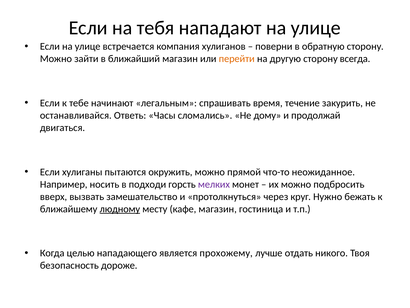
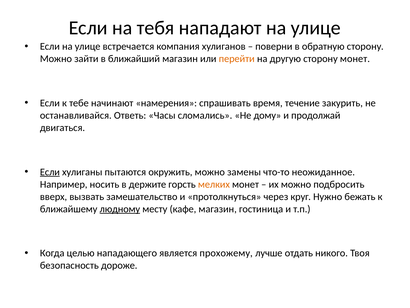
сторону всегда: всегда -> монет (355, 59)
легальным: легальным -> намерения (166, 103)
Если underline: none -> present (50, 172)
прямой: прямой -> замены (244, 172)
подходи: подходи -> держите (147, 184)
мелких colour: purple -> orange (214, 184)
